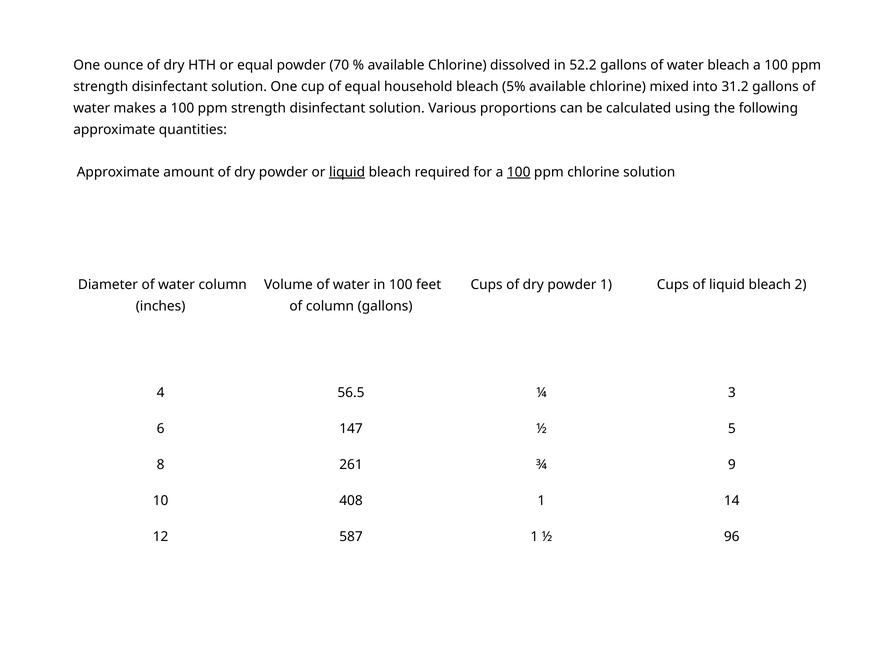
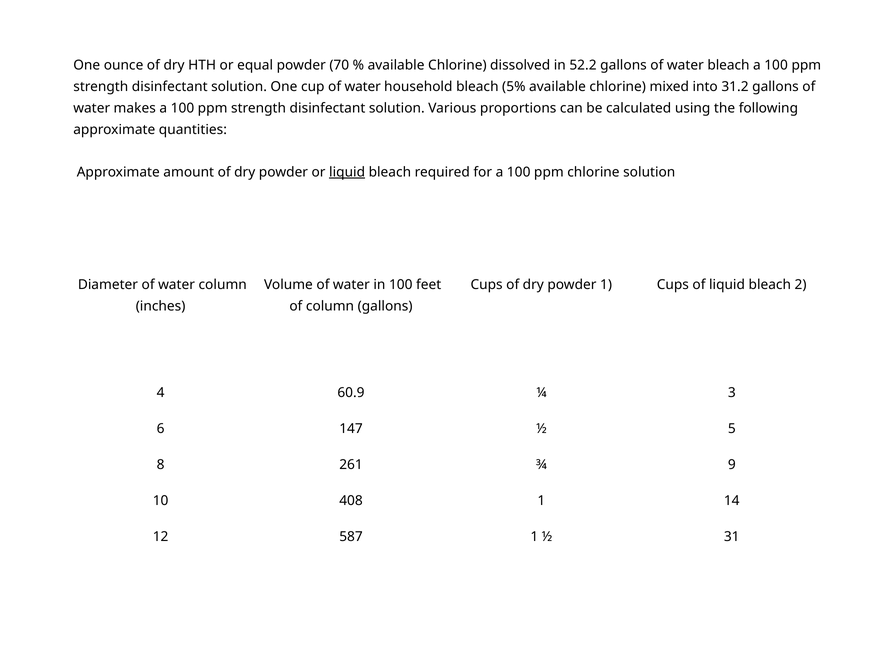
cup of equal: equal -> water (363, 87)
100 underline: present -> none (519, 172)
56.5: 56.5 -> 60.9 (351, 393)
96: 96 -> 31 (732, 537)
